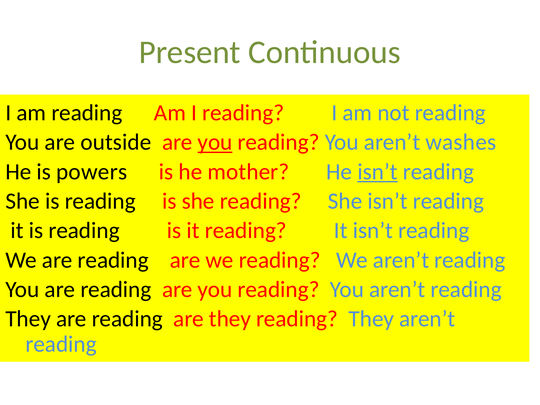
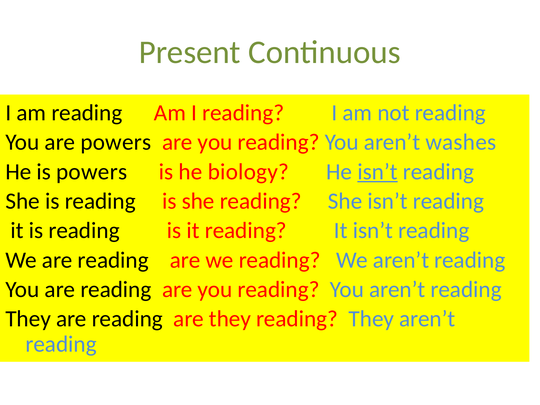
are outside: outside -> powers (116, 142)
you underline: present -> none (215, 142)
mother: mother -> biology (248, 172)
